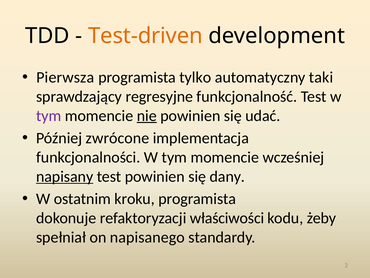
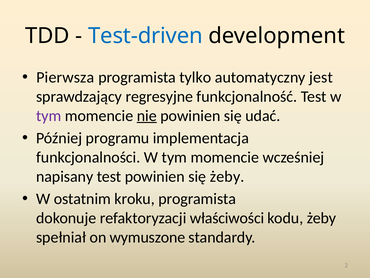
Test-driven colour: orange -> blue (145, 36)
taki: taki -> jest (321, 77)
zwrócone: zwrócone -> programu (118, 138)
napisany underline: present -> none (65, 176)
się dany: dany -> żeby (227, 176)
napisanego: napisanego -> wymuszone (148, 237)
